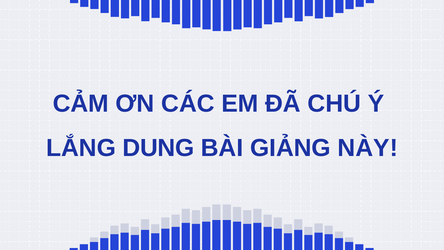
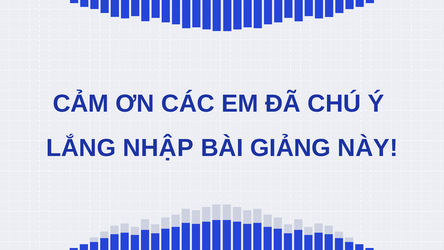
DUNG: DUNG -> NHẬP (158, 148)
